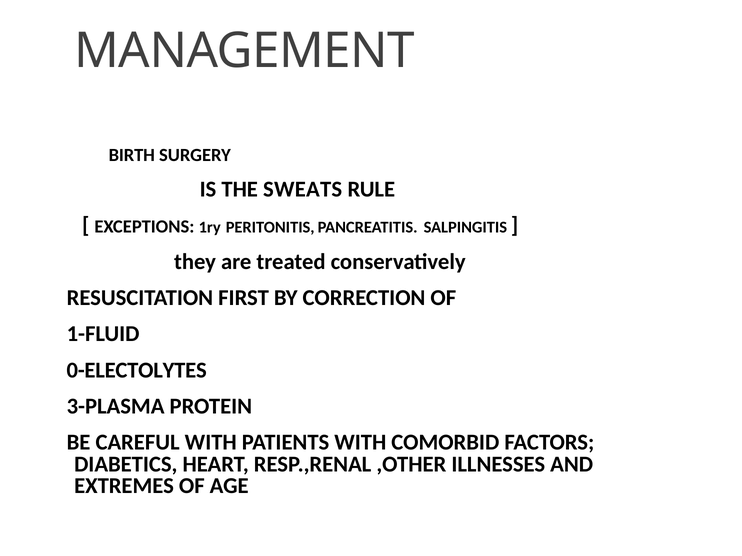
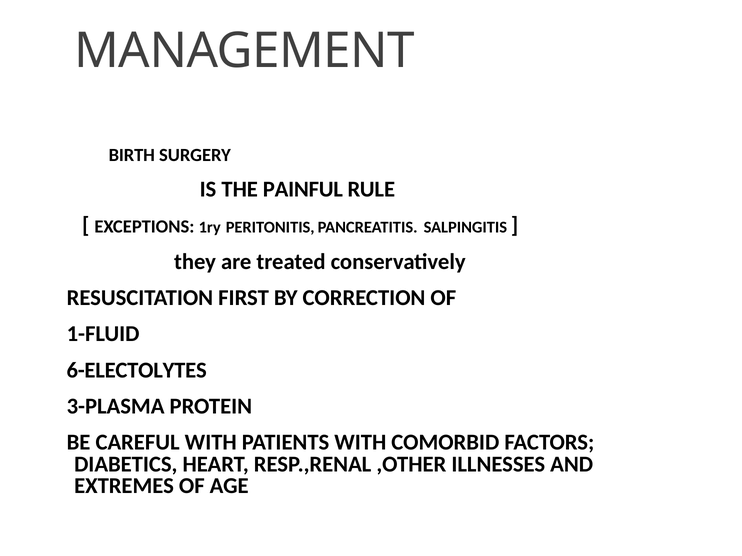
SWEATS: SWEATS -> PAINFUL (303, 189)
0-ELECTOLYTES: 0-ELECTOLYTES -> 6-ELECTOLYTES (137, 370)
